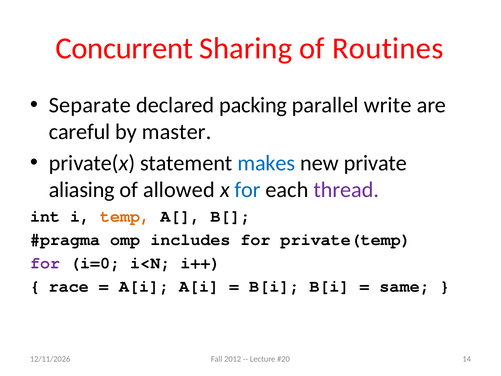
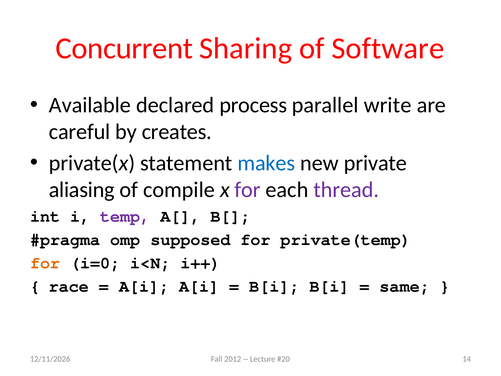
Routines: Routines -> Software (388, 48)
Separate: Separate -> Available (90, 105)
packing: packing -> process (253, 105)
master: master -> creates (177, 132)
allowed: allowed -> compile (179, 190)
for colour: blue -> purple (248, 190)
temp colour: orange -> purple (125, 216)
includes: includes -> supposed (190, 239)
for colour: purple -> orange (45, 263)
